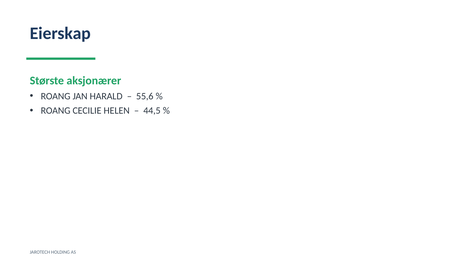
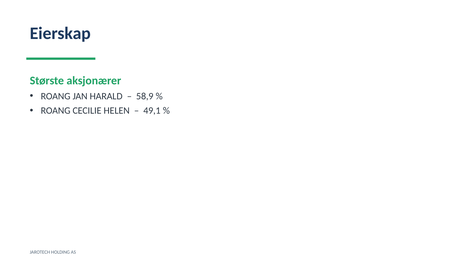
55,6: 55,6 -> 58,9 (145, 96)
44,5: 44,5 -> 49,1 (152, 111)
